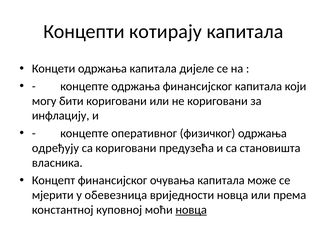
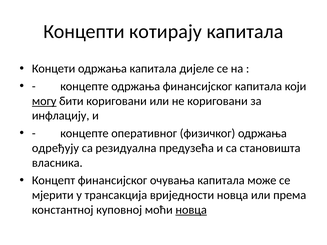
могу underline: none -> present (44, 101)
са кориговани: кориговани -> резидуална (126, 148)
обевезница: обевезница -> трансакција (116, 195)
